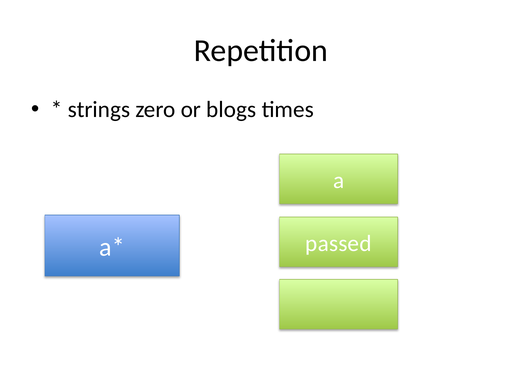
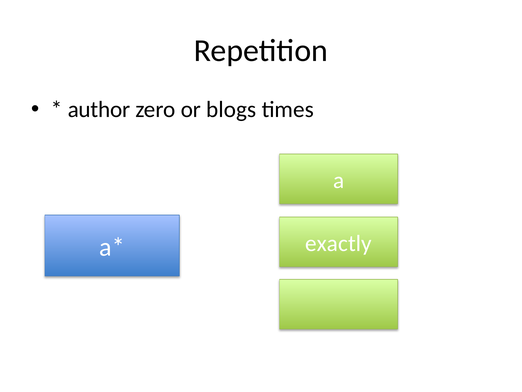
strings: strings -> author (99, 110)
passed: passed -> exactly (339, 243)
